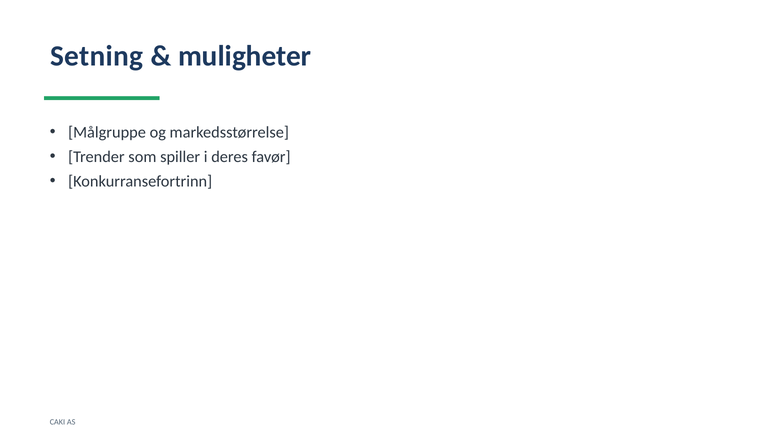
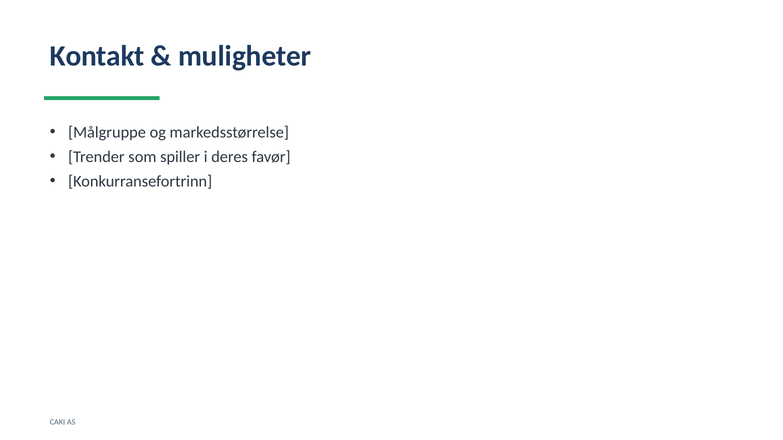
Setning: Setning -> Kontakt (97, 56)
